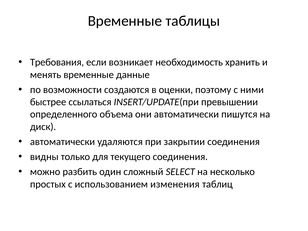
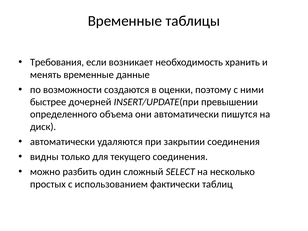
ссылаться: ссылаться -> дочерней (90, 102)
изменения: изменения -> фактически (175, 184)
